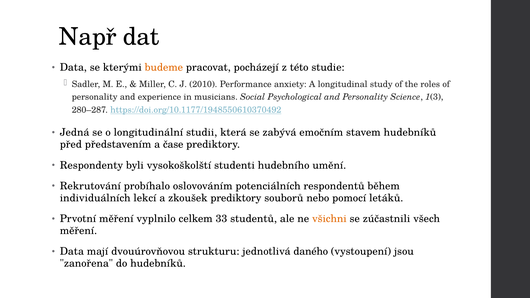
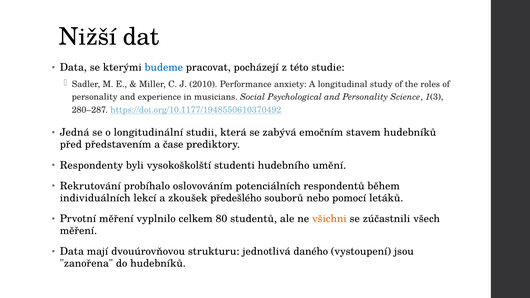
Např: Např -> Nižší (88, 37)
budeme colour: orange -> blue (164, 68)
zkoušek prediktory: prediktory -> předešlého (236, 198)
33: 33 -> 80 (221, 219)
